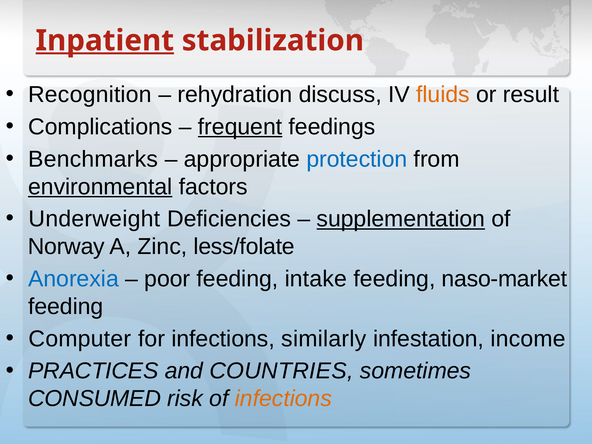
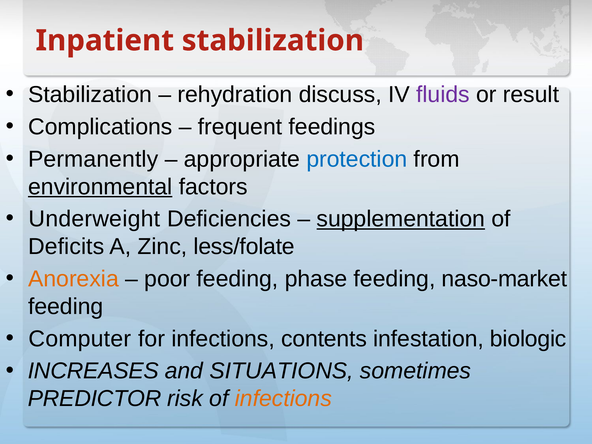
Inpatient underline: present -> none (105, 41)
Recognition: Recognition -> Stabilization (90, 95)
fluids colour: orange -> purple (443, 95)
frequent underline: present -> none (240, 127)
Benchmarks: Benchmarks -> Permanently (93, 159)
Norway: Norway -> Deficits (66, 247)
Anorexia colour: blue -> orange (73, 279)
intake: intake -> phase (316, 279)
similarly: similarly -> contents (324, 339)
income: income -> biologic (528, 339)
PRACTICES: PRACTICES -> INCREASES (93, 371)
COUNTRIES: COUNTRIES -> SITUATIONS (282, 371)
CONSUMED: CONSUMED -> PREDICTOR (95, 399)
